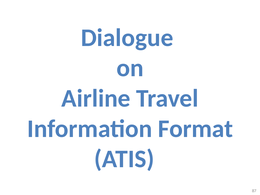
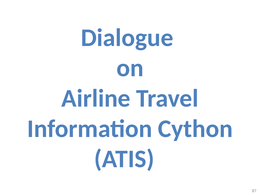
Format: Format -> Cython (195, 129)
